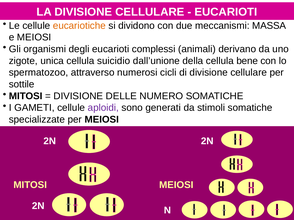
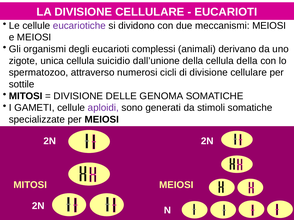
eucariotiche colour: orange -> purple (79, 26)
meccanismi MASSA: MASSA -> MEIOSI (269, 26)
cellula bene: bene -> della (247, 61)
NUMERO: NUMERO -> GENOMA (161, 96)
